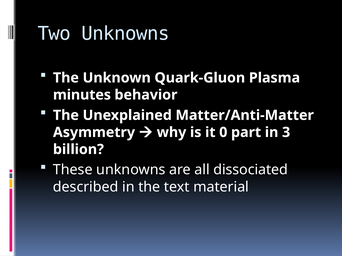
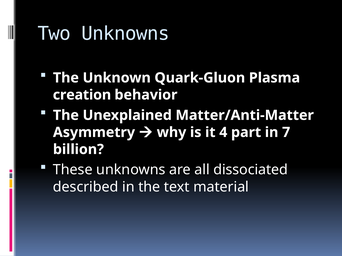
minutes: minutes -> creation (82, 95)
0: 0 -> 4 (223, 133)
3: 3 -> 7 (286, 133)
